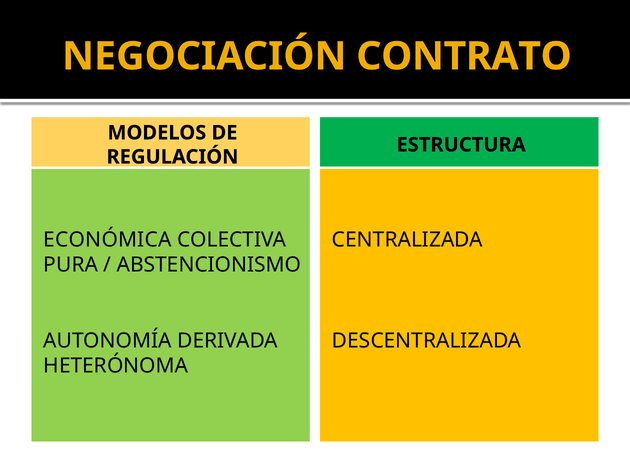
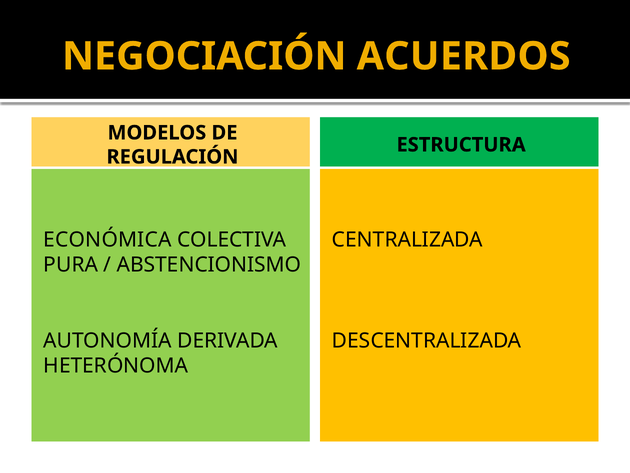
CONTRATO: CONTRATO -> ACUERDOS (464, 56)
